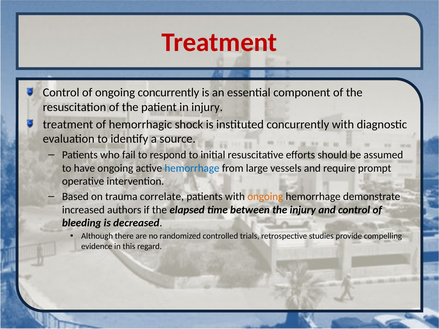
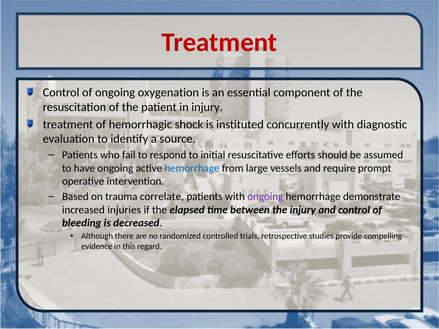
ongoing concurrently: concurrently -> oxygenation (168, 93)
ongoing colour: orange -> purple (265, 197)
authors: authors -> injuries (124, 210)
